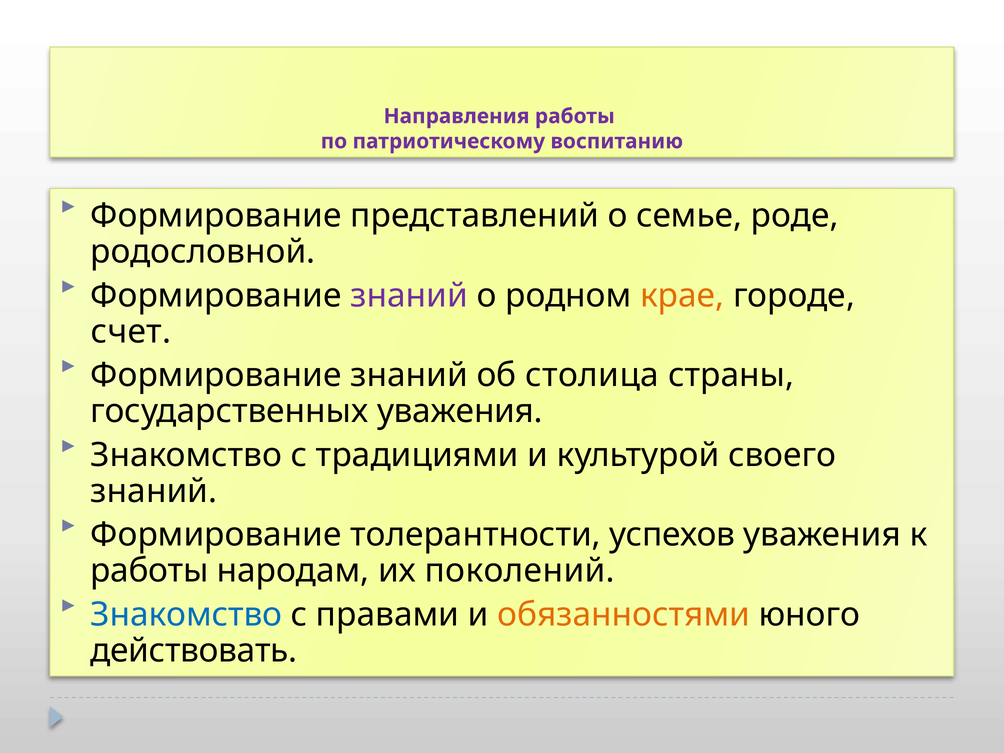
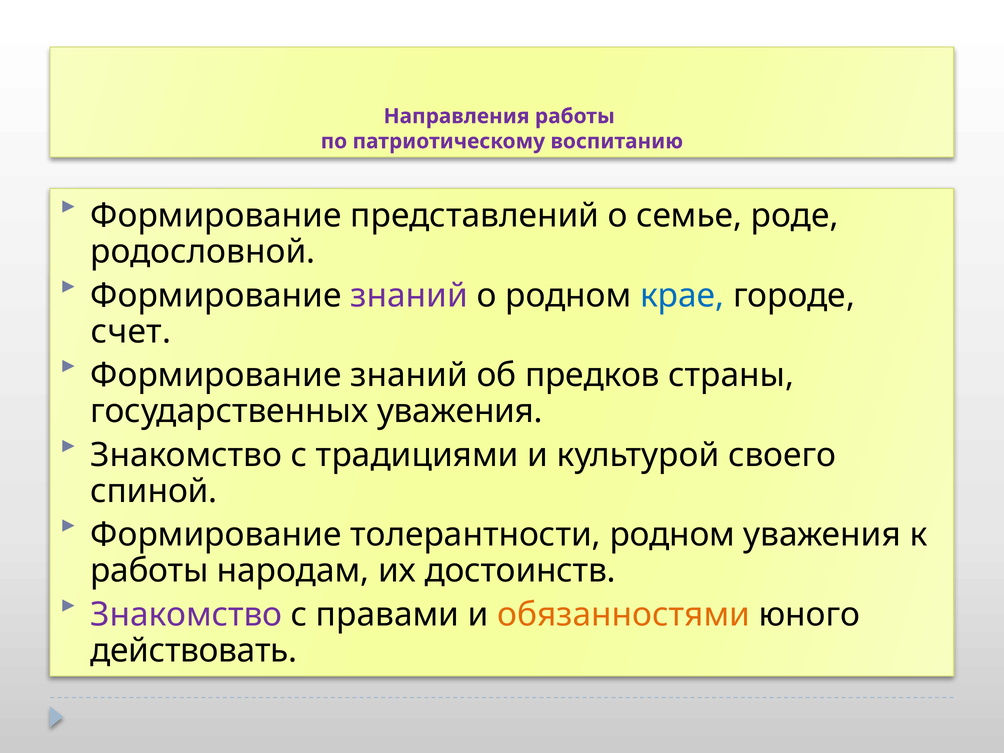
крае colour: orange -> blue (682, 295)
столица: столица -> предков (592, 375)
знаний: знаний -> спиной (154, 491)
толерантности успехов: успехов -> родном (672, 535)
поколений: поколений -> достоинств (520, 571)
Знакомство colour: blue -> purple (186, 615)
